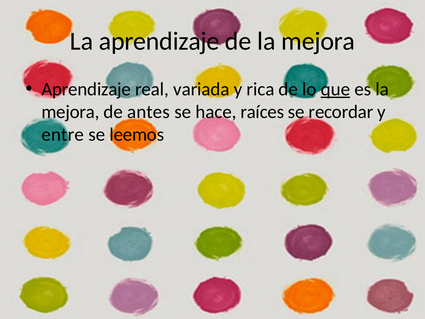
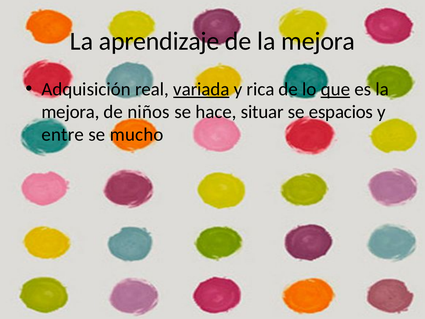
Aprendizaje: Aprendizaje -> Adquisición (86, 89)
variada underline: none -> present (201, 89)
antes: antes -> niños (149, 112)
raíces: raíces -> situar (262, 112)
recordar: recordar -> espacios (341, 112)
leemos: leemos -> mucho (137, 135)
